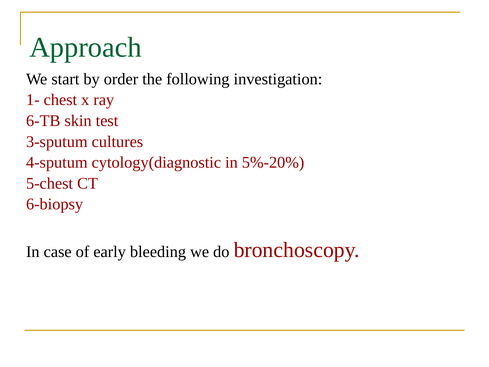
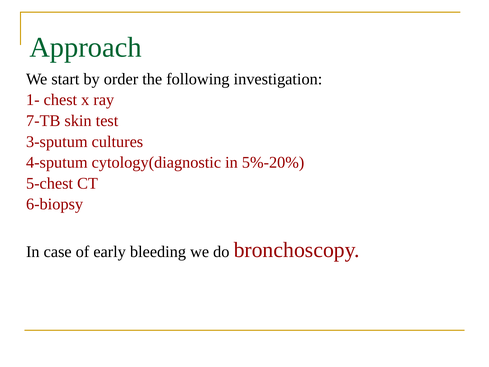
6-TB: 6-TB -> 7-TB (43, 121)
